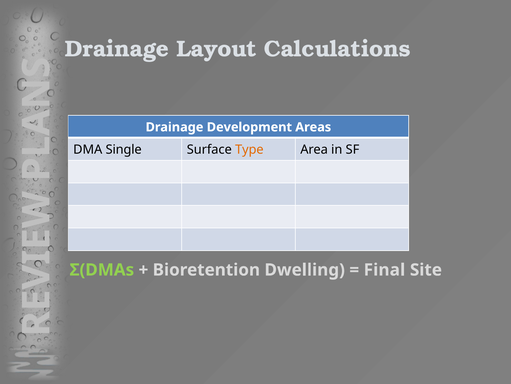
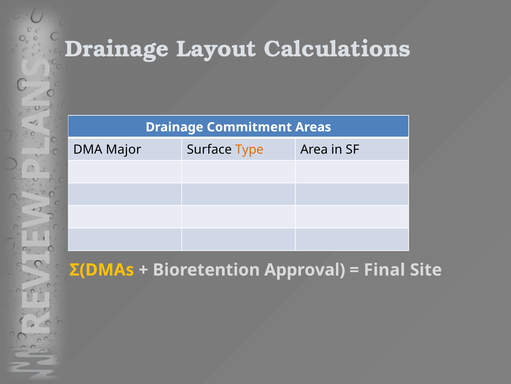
Development: Development -> Commitment (249, 127)
Single: Single -> Major (124, 149)
Σ(DMAs colour: light green -> yellow (102, 269)
Dwelling: Dwelling -> Approval (305, 269)
